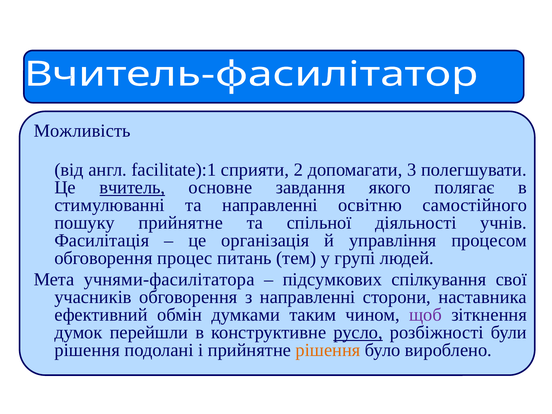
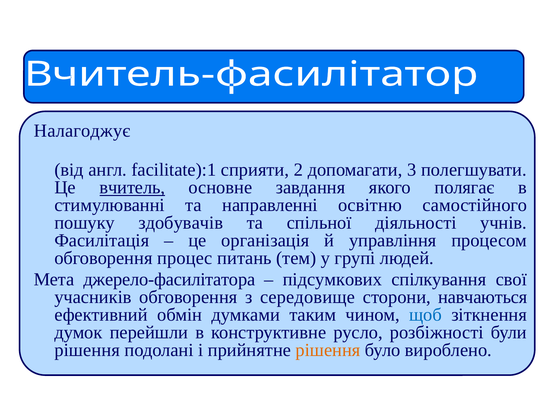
Можливість: Можливість -> Налагоджує (82, 131)
пошуку прийнятне: прийнятне -> здобувачів (181, 223)
учнями-фасилітатора: учнями-фасилітатора -> джерело-фасилітатора (169, 280)
з направленні: направленні -> середовище (308, 297)
наставника: наставника -> навчаються (483, 297)
щоб colour: purple -> blue (425, 315)
русло underline: present -> none (358, 333)
